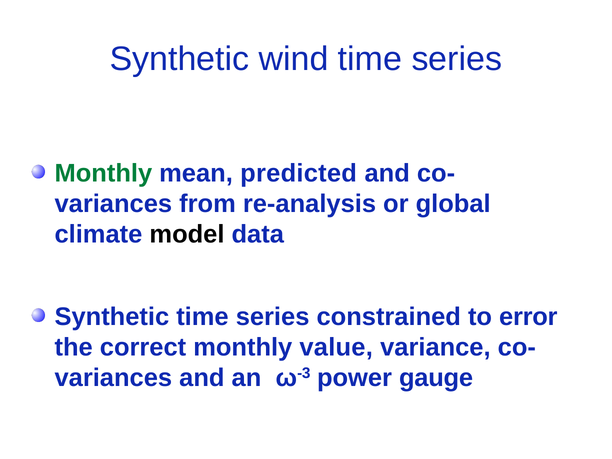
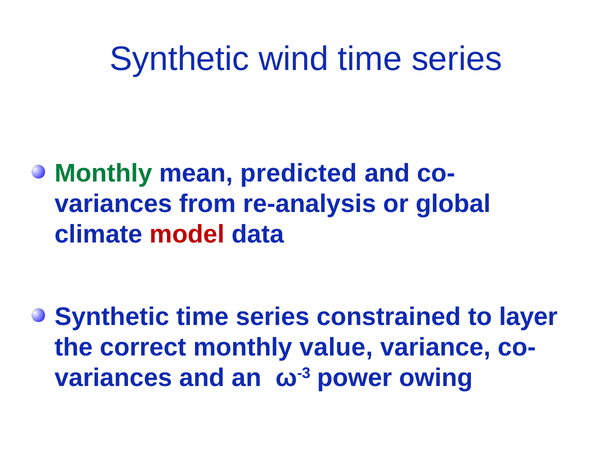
model colour: black -> red (187, 234)
error: error -> layer (528, 317)
gauge: gauge -> owing (436, 378)
